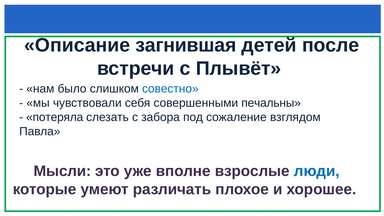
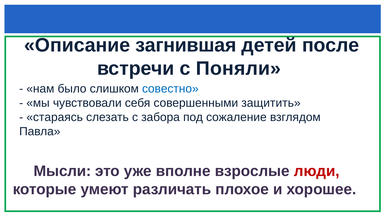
Плывёт: Плывёт -> Поняли (238, 68)
печальны: печальны -> защитить (271, 103)
потеряла: потеряла -> стараясь (55, 117)
люди colour: blue -> red (317, 171)
